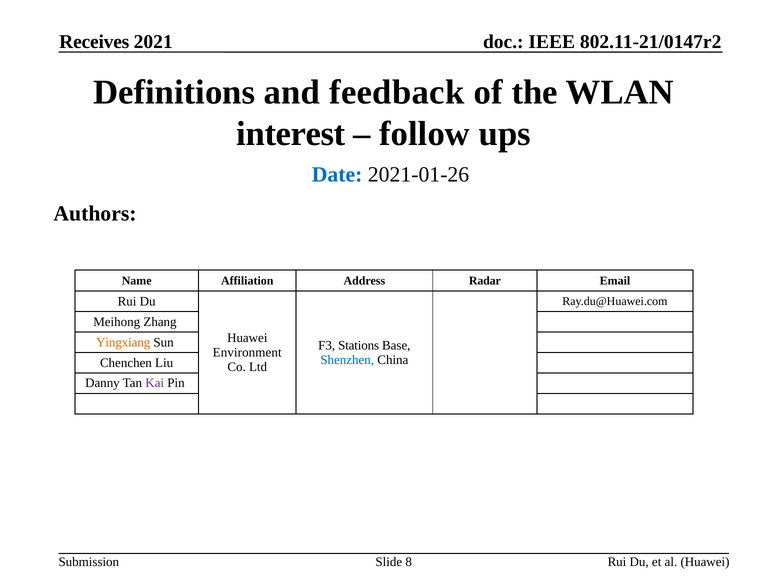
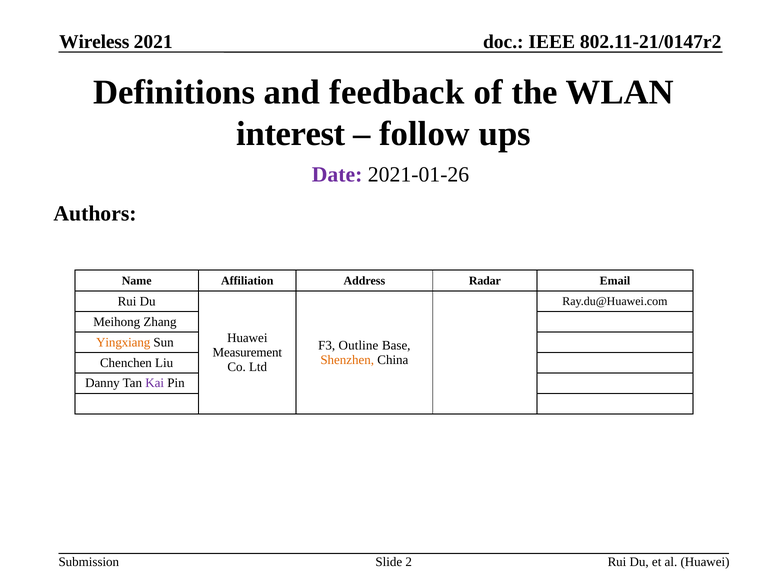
Receives: Receives -> Wireless (94, 42)
Date colour: blue -> purple (337, 175)
Stations: Stations -> Outline (358, 345)
Environment: Environment -> Measurement (247, 352)
Shenzhen colour: blue -> orange (347, 360)
8: 8 -> 2 (409, 562)
